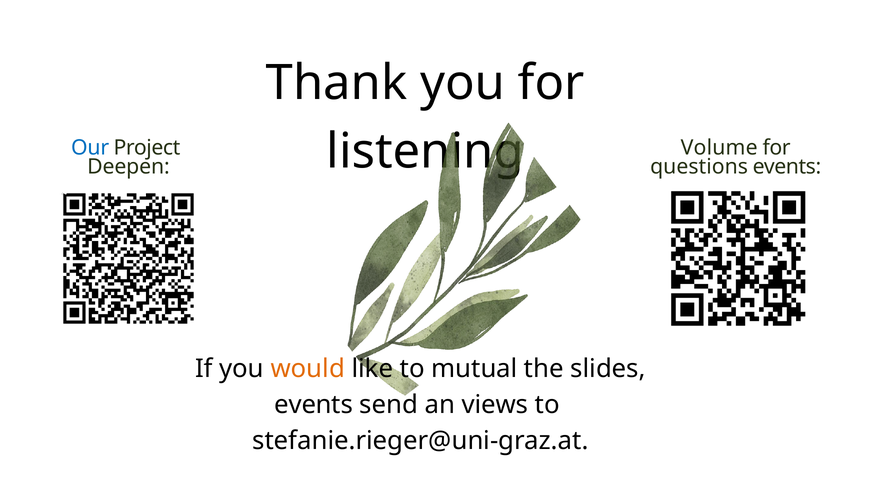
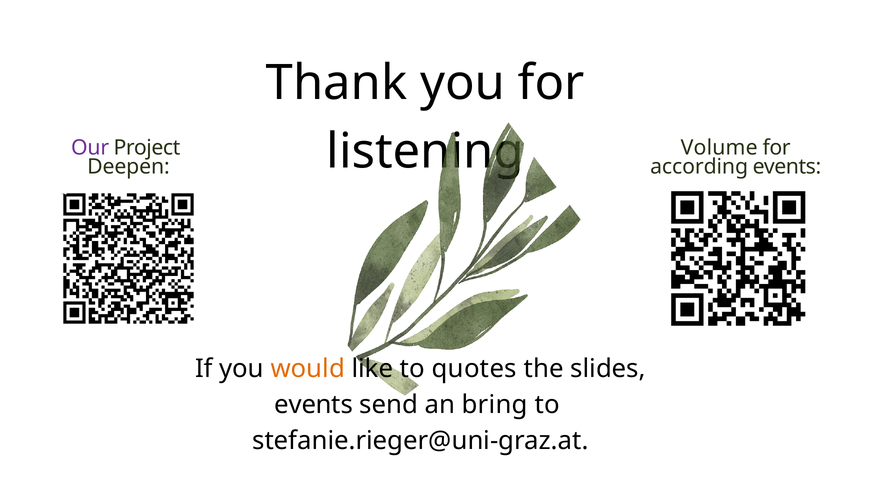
Our colour: blue -> purple (90, 148)
questions: questions -> according (699, 166)
mutual: mutual -> quotes (474, 369)
views: views -> bring (495, 405)
